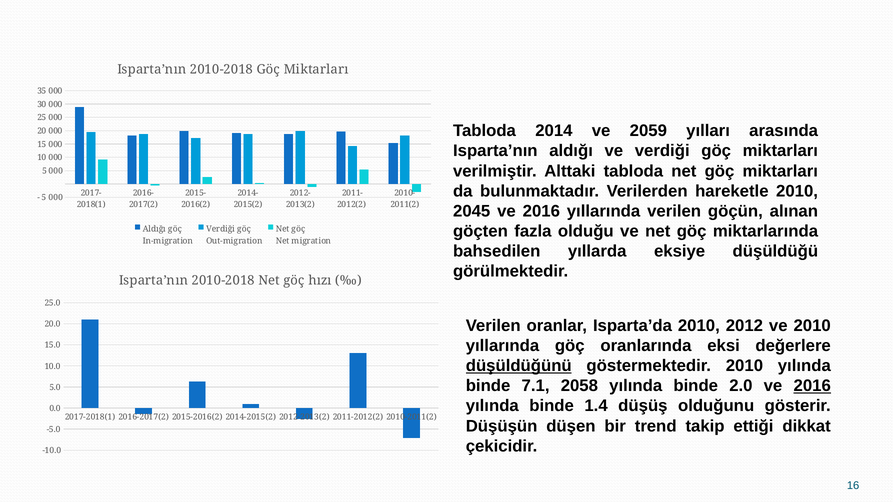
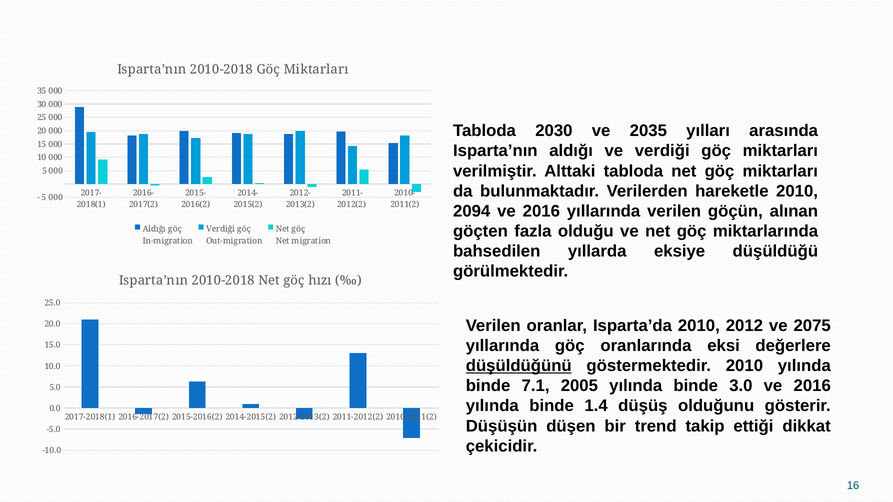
2014: 2014 -> 2030 (554, 131)
2059: 2059 -> 2035 (648, 131)
2045: 2045 -> 2094 (472, 211)
ve 2010: 2010 -> 2075 (812, 326)
2058: 2058 -> 2005 (579, 386)
2.0: 2.0 -> 3.0 (741, 386)
2016 underline: present -> none (812, 386)
